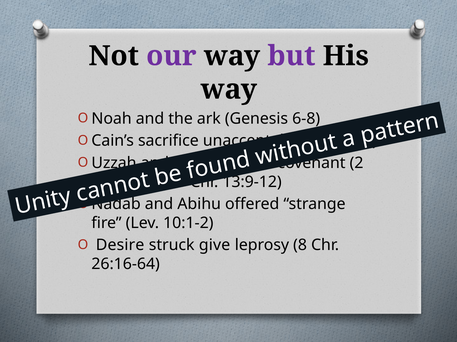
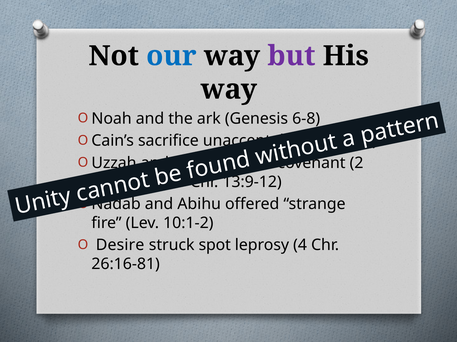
our colour: purple -> blue (171, 56)
give: give -> spot (215, 246)
8: 8 -> 4 (300, 246)
26:16-64: 26:16-64 -> 26:16-81 (126, 265)
